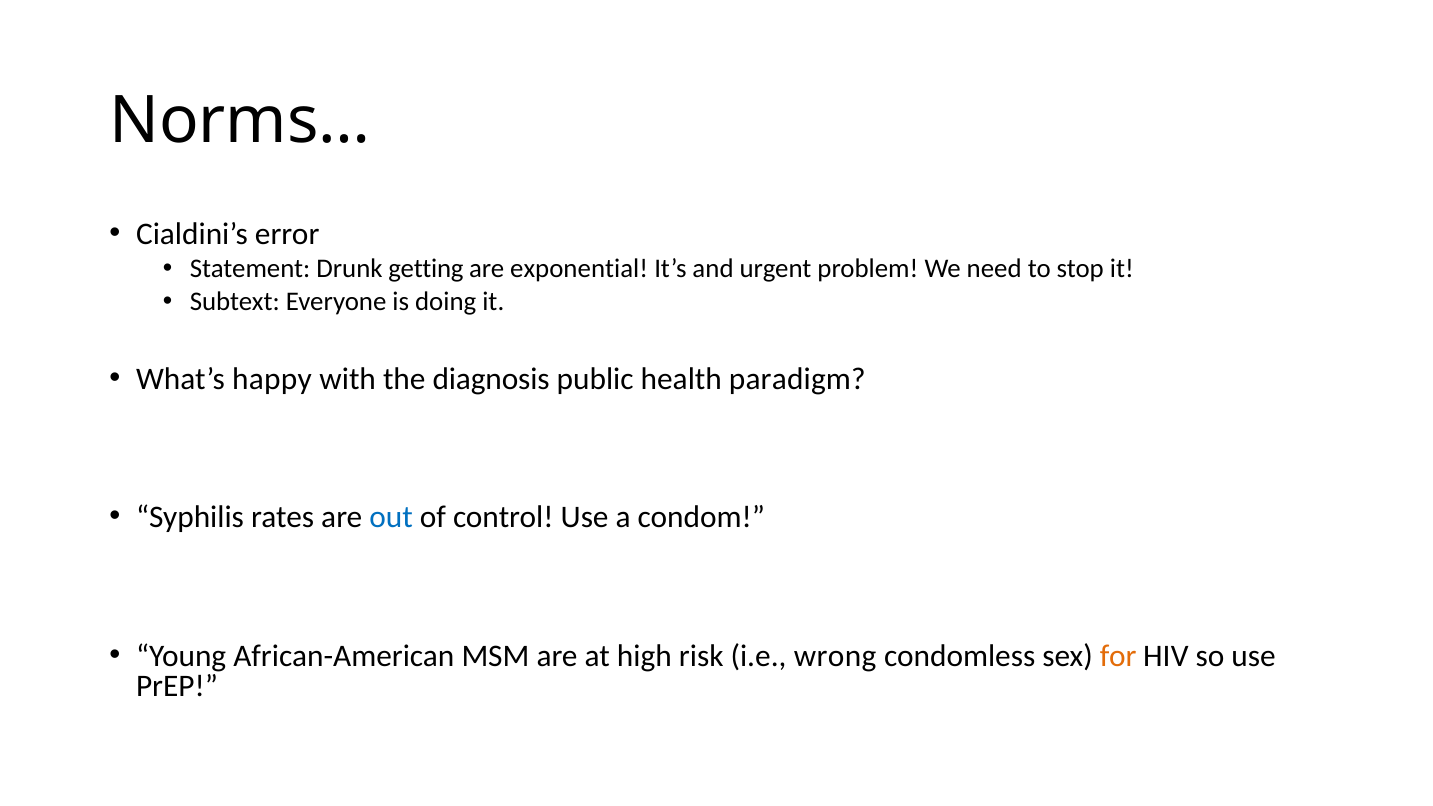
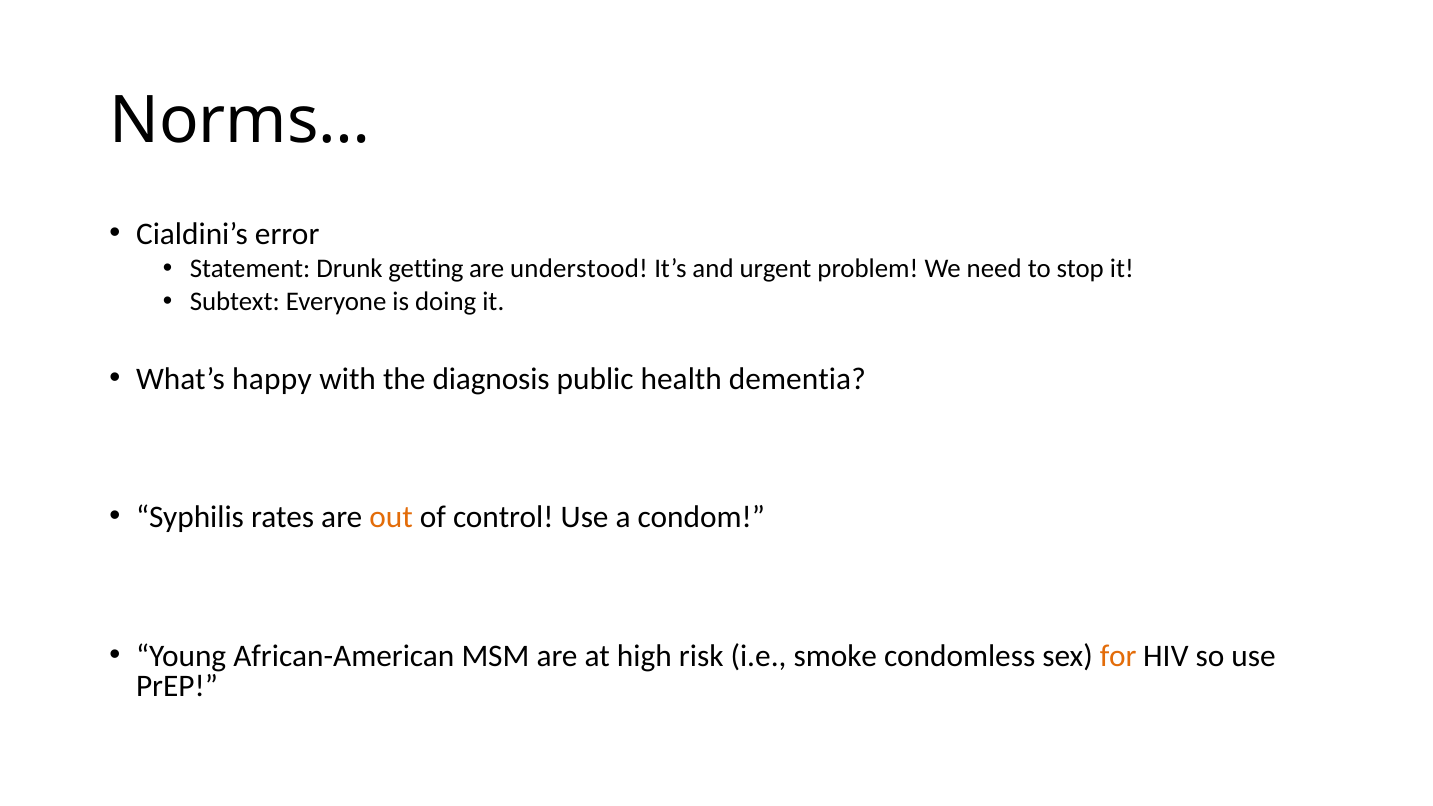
exponential: exponential -> understood (579, 269)
paradigm: paradigm -> dementia (797, 379)
out colour: blue -> orange (391, 518)
wrong: wrong -> smoke (835, 656)
